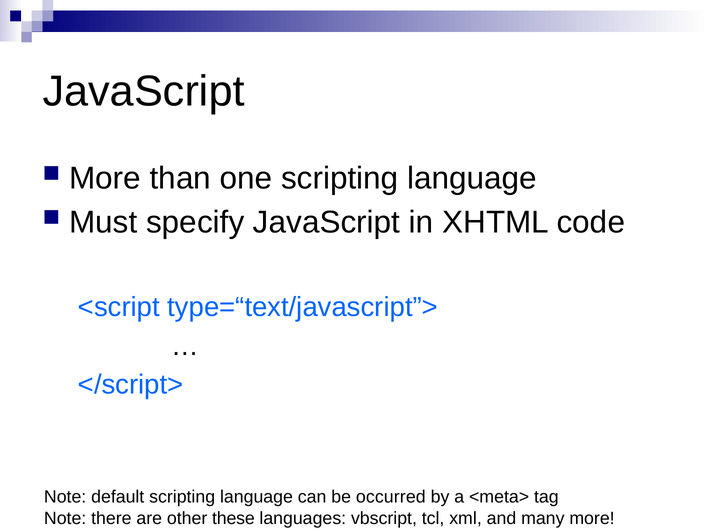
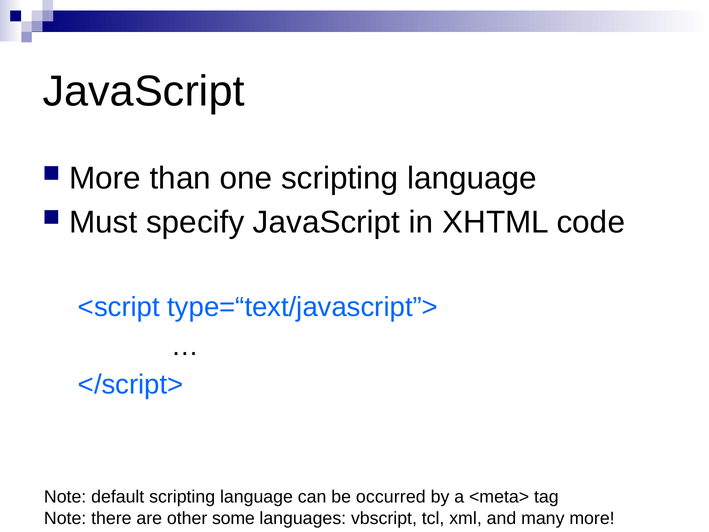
these: these -> some (233, 518)
